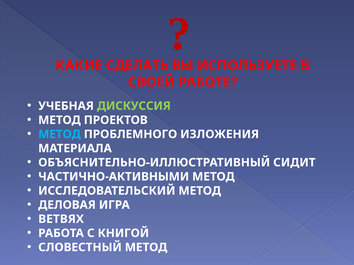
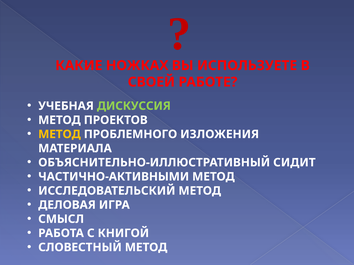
СДЕЛАТЬ: СДЕЛАТЬ -> НОЖКАХ (137, 66)
МЕТОД colour: light blue -> yellow (60, 134)
ВЕТВЯХ: ВЕТВЯХ -> СМЫСЛ (61, 219)
